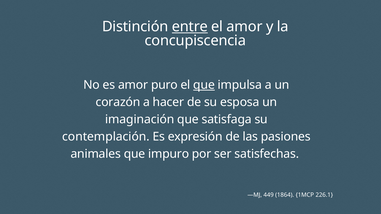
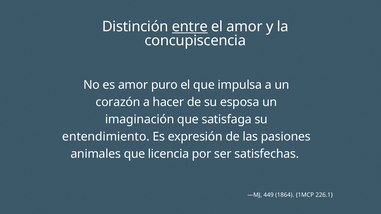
que underline: present -> none (204, 85)
contemplación: contemplación -> entendimiento (106, 137)
impuro: impuro -> licencia (169, 154)
